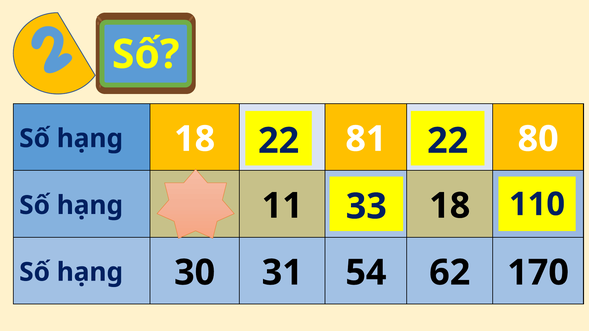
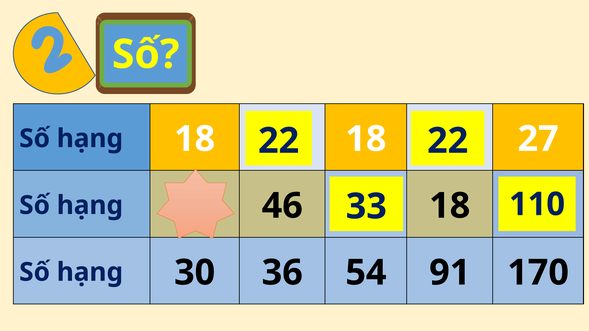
81: 81 -> 18 (366, 139)
80: 80 -> 27 (538, 139)
11: 11 -> 46 (282, 206)
31: 31 -> 36 (282, 273)
62: 62 -> 91 (450, 273)
